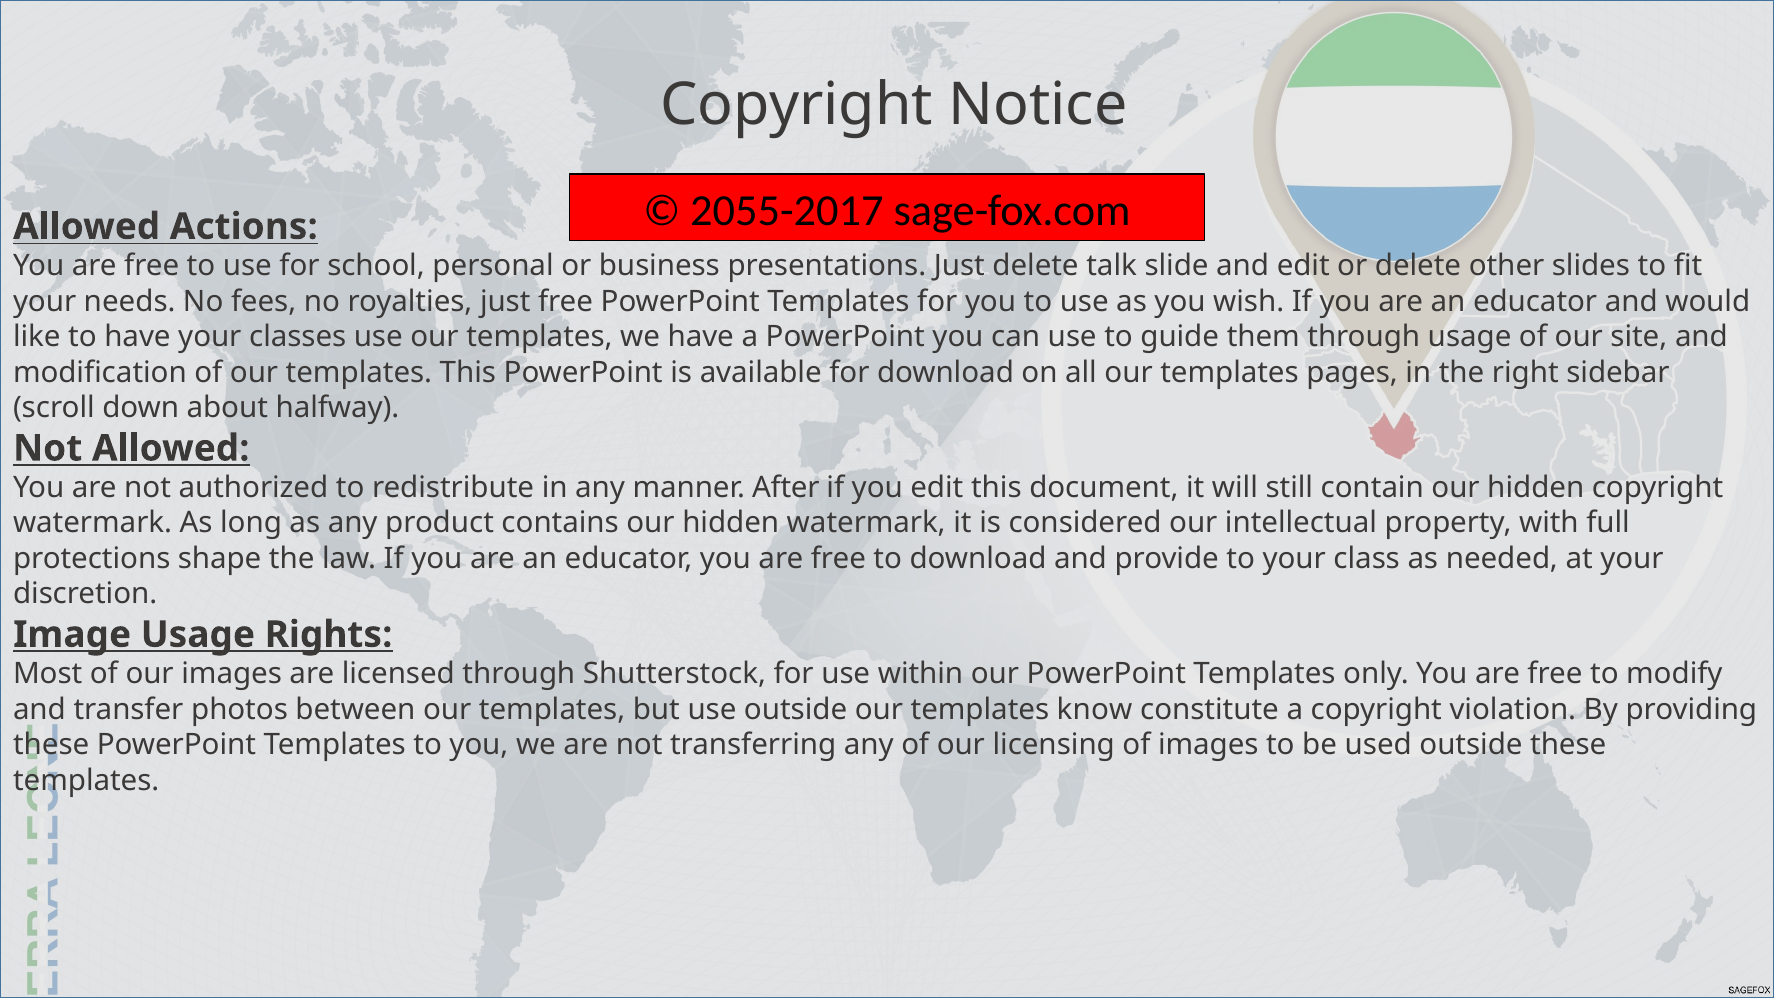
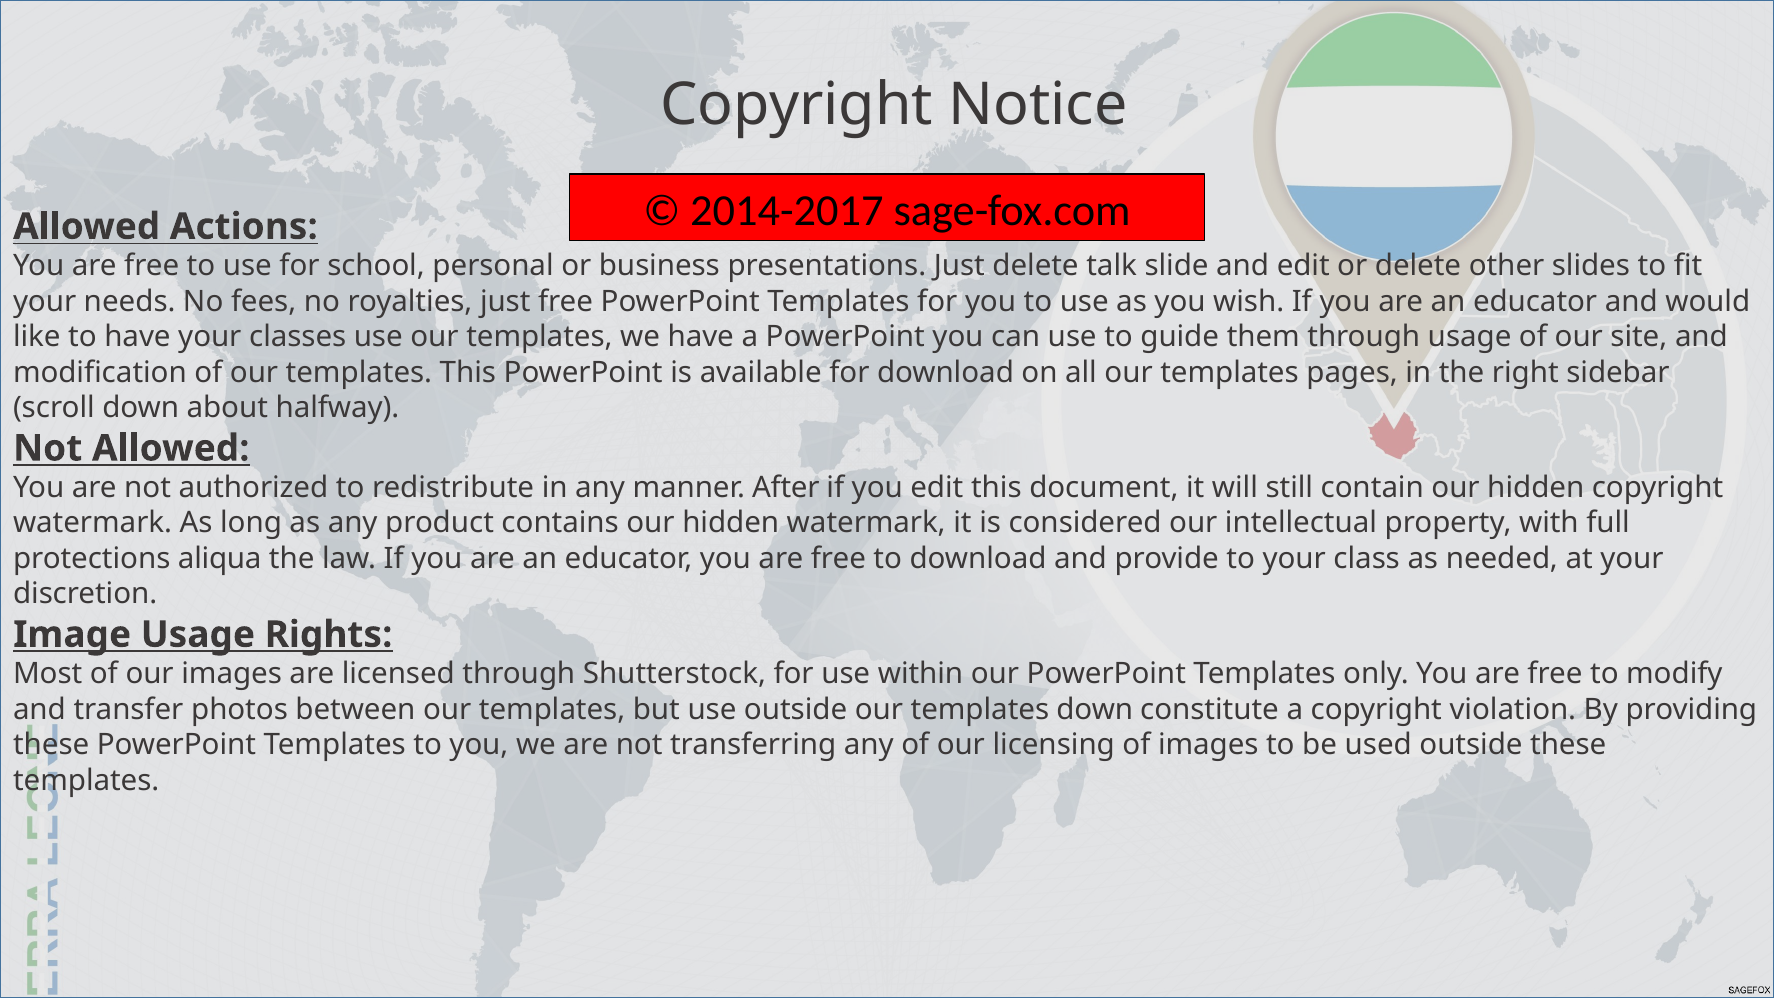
2055-2017: 2055-2017 -> 2014-2017 (787, 210)
shape: shape -> aliqua (220, 559)
templates know: know -> down (1095, 709)
